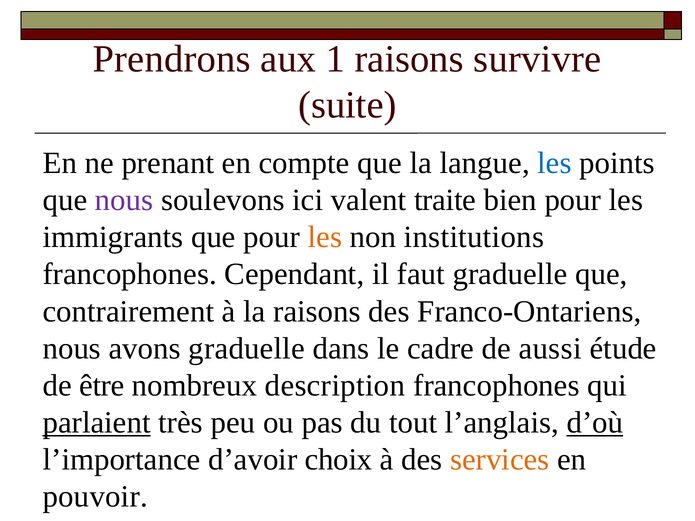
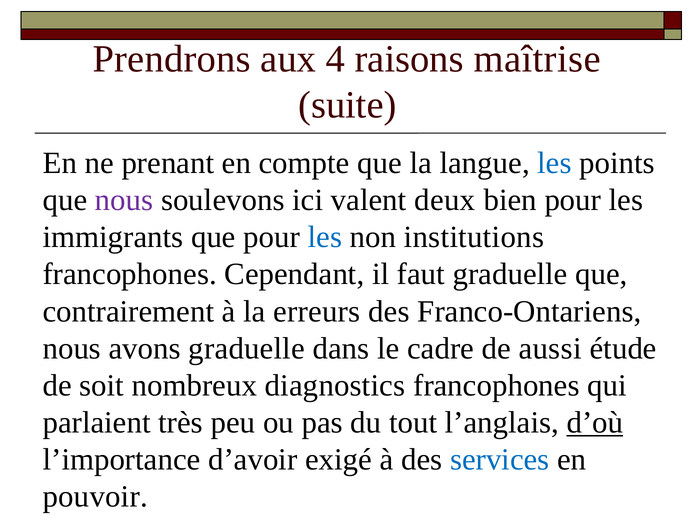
1: 1 -> 4 (335, 59)
survivre: survivre -> maîtrise (537, 59)
traite: traite -> deux (445, 200)
les colour: orange -> blue (325, 237)
la raisons: raisons -> erreurs (317, 311)
être: être -> soit (102, 386)
description: description -> diagnostics (335, 386)
parlaient underline: present -> none (97, 423)
choix: choix -> exigé (338, 460)
services colour: orange -> blue (500, 460)
